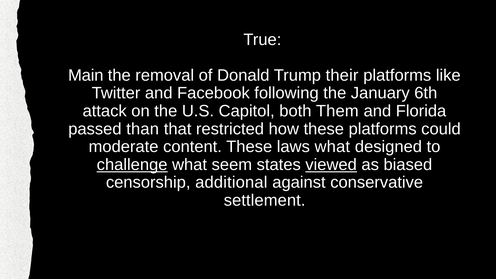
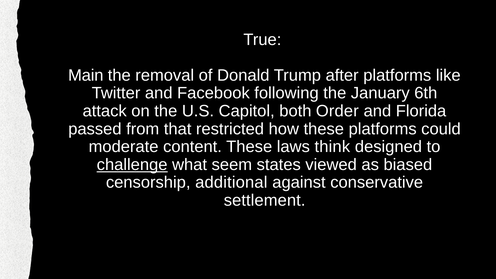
their: their -> after (342, 75)
Them: Them -> Order (337, 111)
than: than -> from (143, 129)
laws what: what -> think (332, 147)
viewed underline: present -> none (331, 165)
